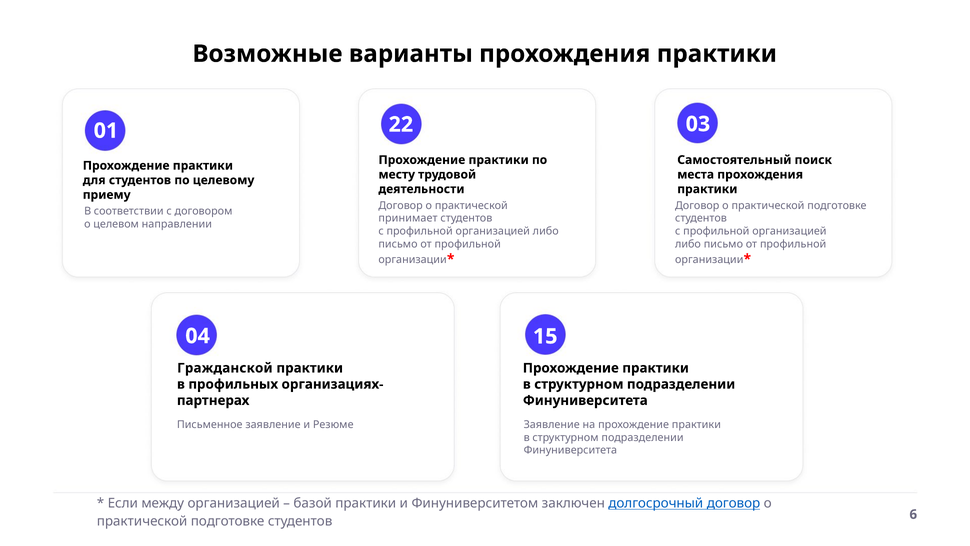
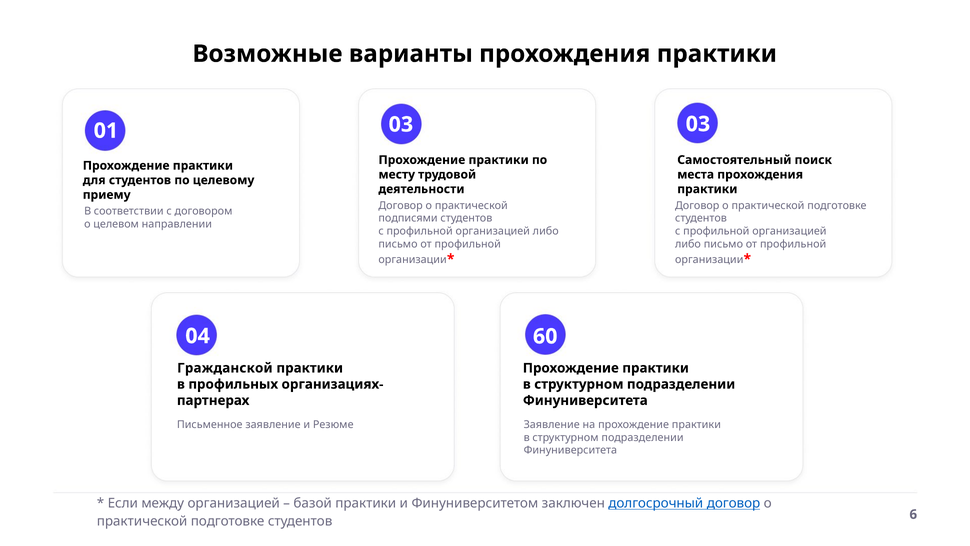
01 22: 22 -> 03 (401, 124)
принимает: принимает -> подписями (408, 218)
15: 15 -> 60 (545, 336)
